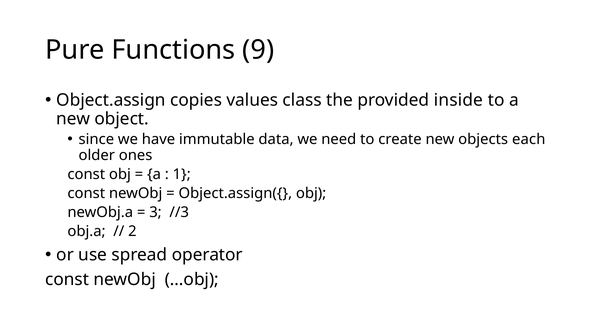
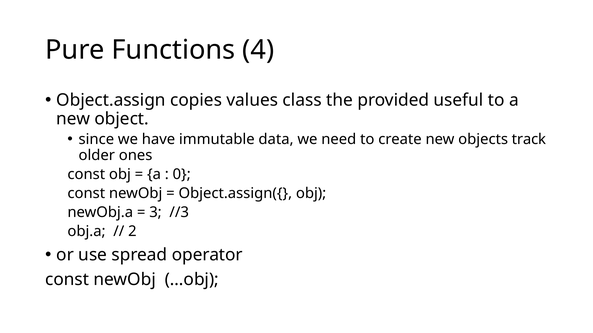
9: 9 -> 4 (258, 50)
inside: inside -> useful (459, 100)
each: each -> track (529, 139)
1: 1 -> 0 (182, 174)
